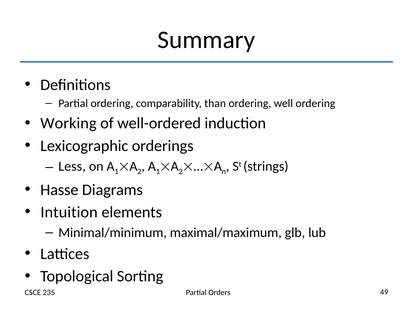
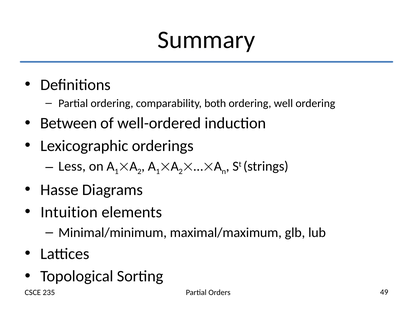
than: than -> both (215, 104)
Working: Working -> Between (69, 124)
